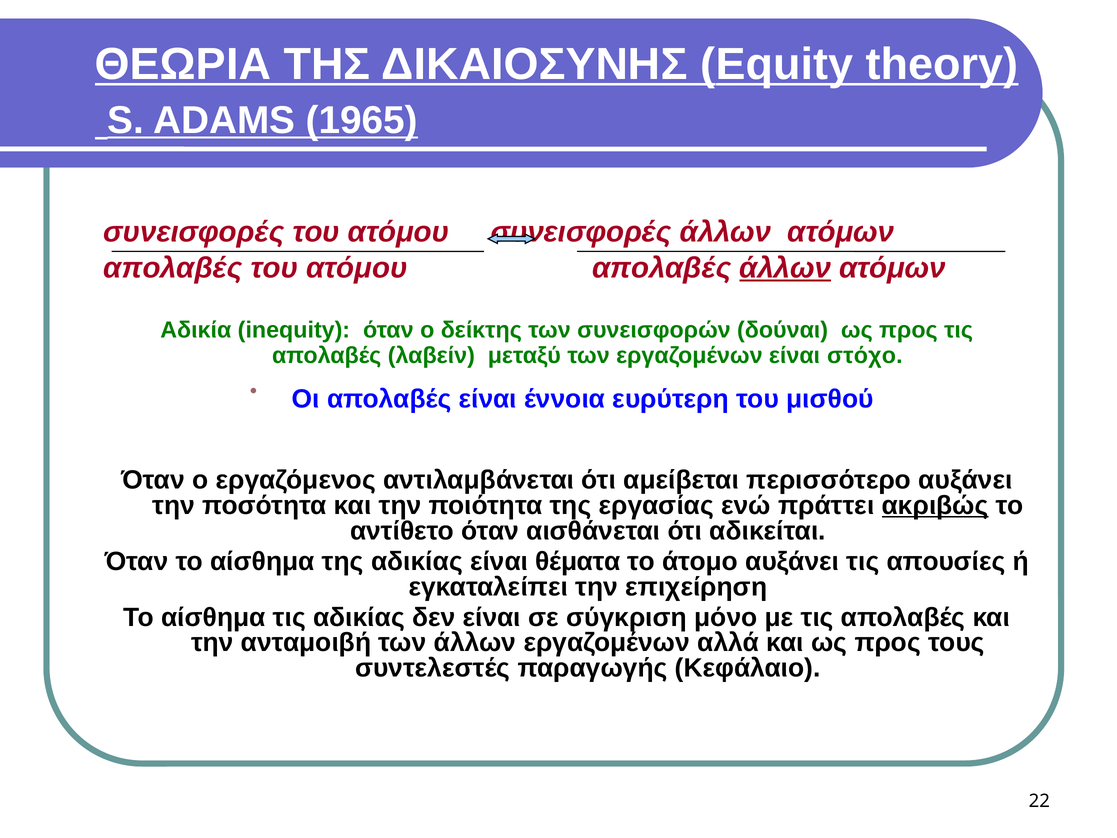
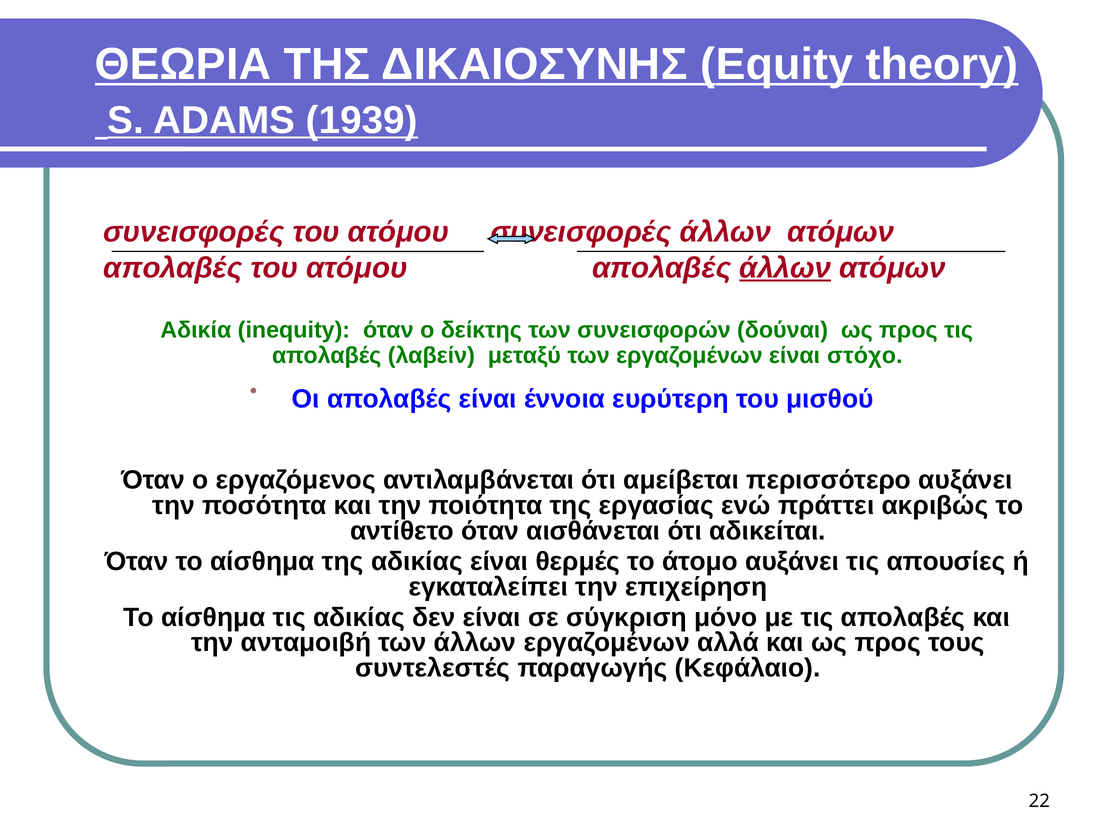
1965: 1965 -> 1939 (362, 121)
ακριβώς underline: present -> none (935, 505)
θέματα: θέματα -> θερμές (578, 561)
